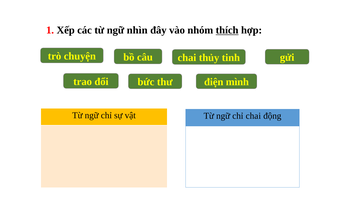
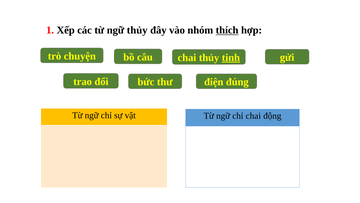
ngữ nhìn: nhìn -> thủy (137, 30)
tinh underline: none -> present (231, 58)
mình: mình -> đúng (237, 82)
